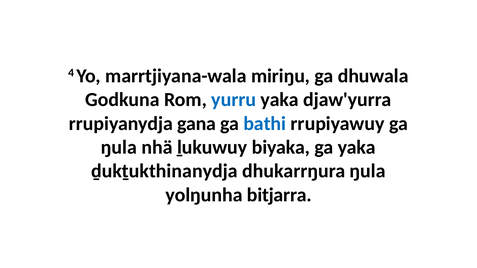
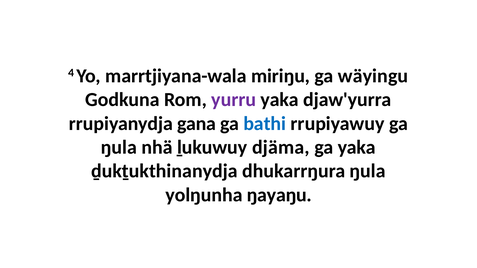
dhuwala: dhuwala -> wäyingu (373, 76)
yurru colour: blue -> purple (234, 100)
biyaka: biyaka -> djäma (281, 147)
bitjarra: bitjarra -> ŋayaŋu (279, 195)
